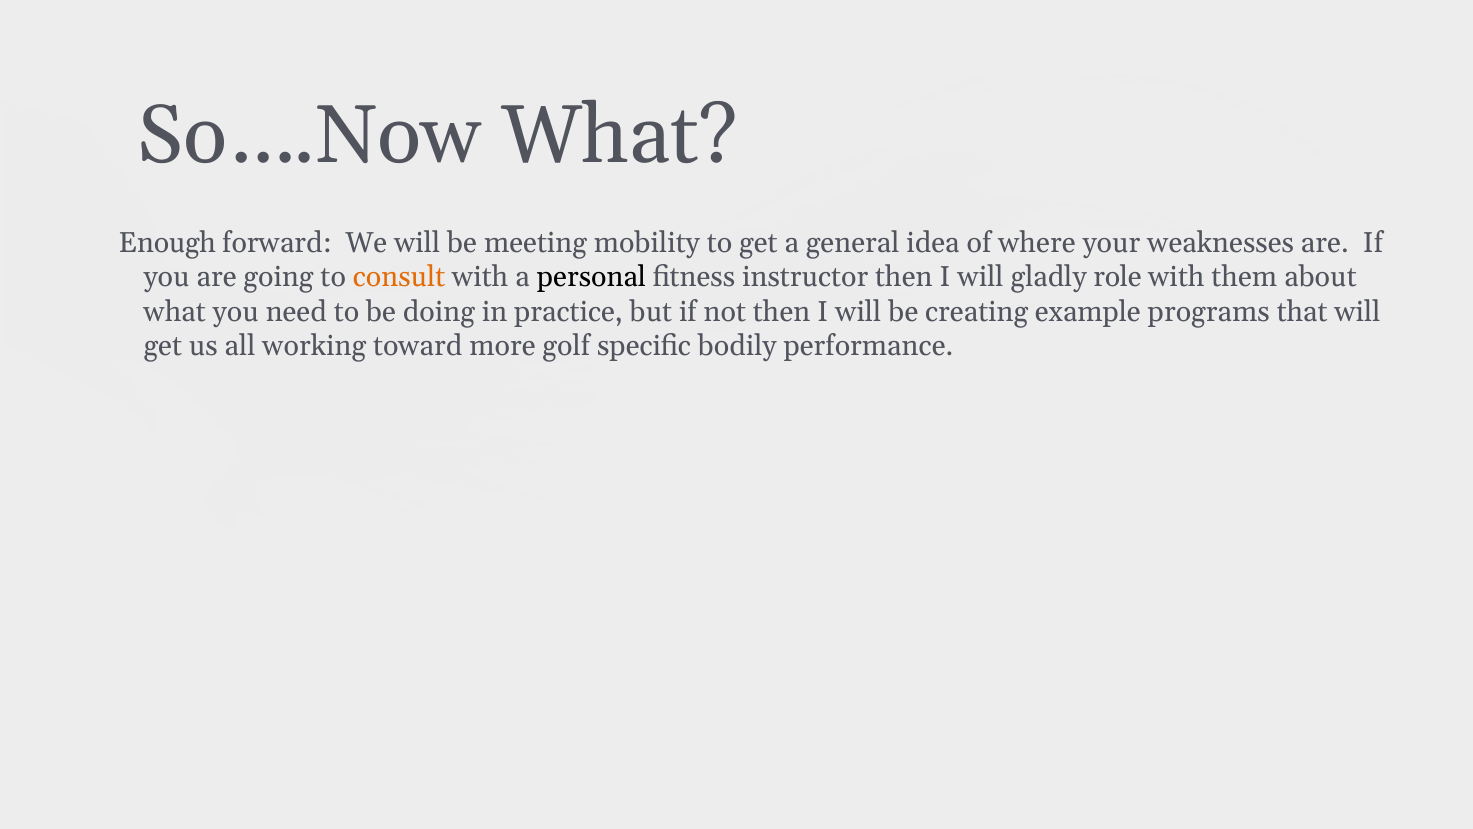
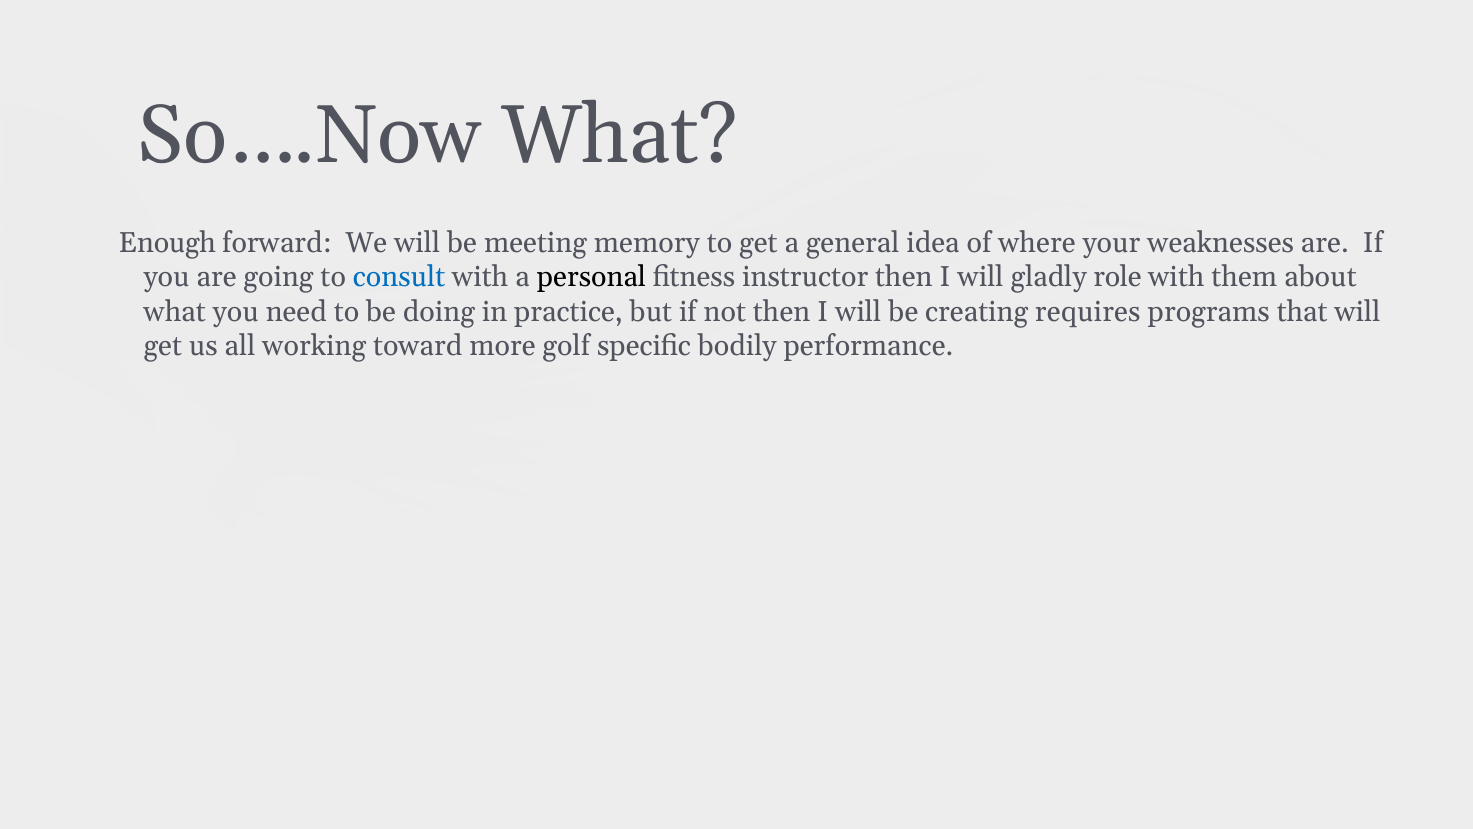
mobility: mobility -> memory (647, 243)
consult colour: orange -> blue (399, 277)
example: example -> requires (1088, 312)
